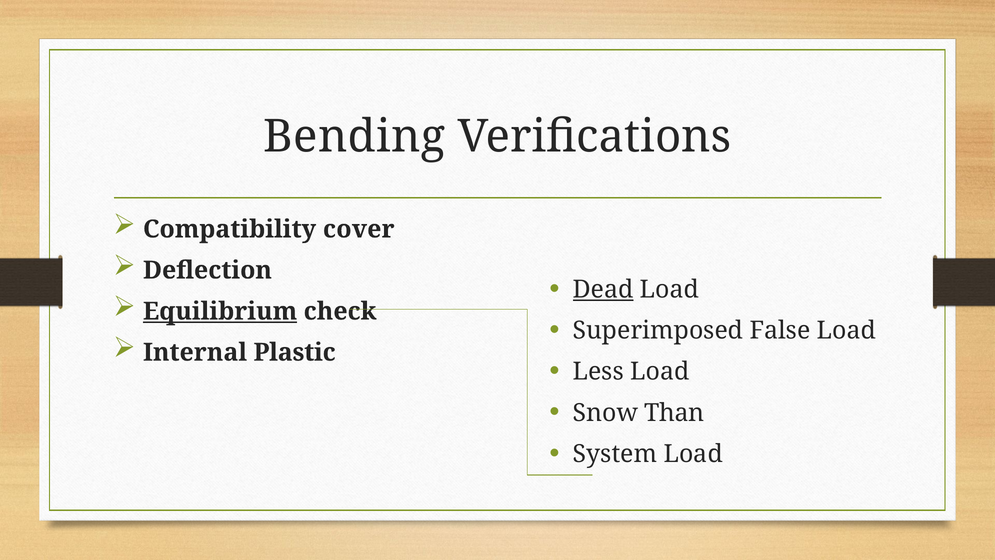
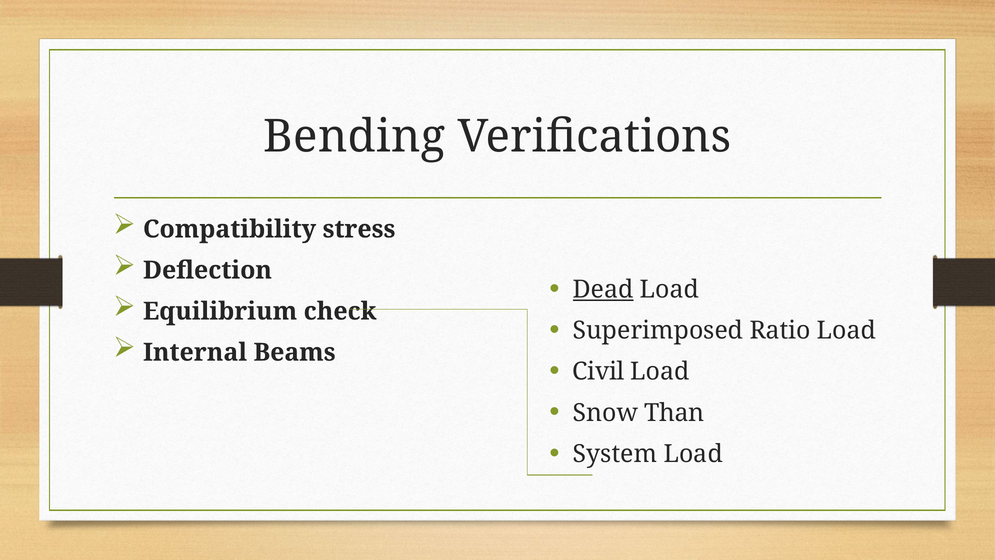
cover: cover -> stress (359, 229)
Equilibrium underline: present -> none (220, 311)
False: False -> Ratio (780, 330)
Plastic: Plastic -> Beams (295, 352)
Less: Less -> Civil (598, 372)
